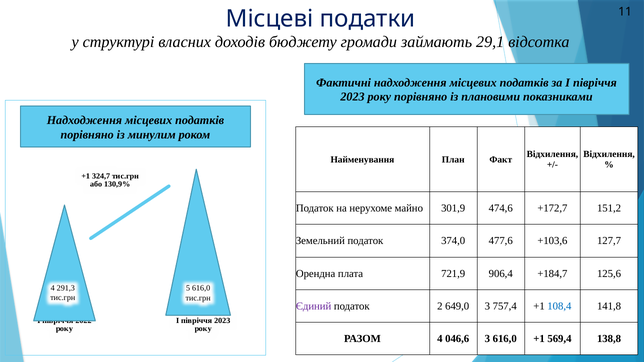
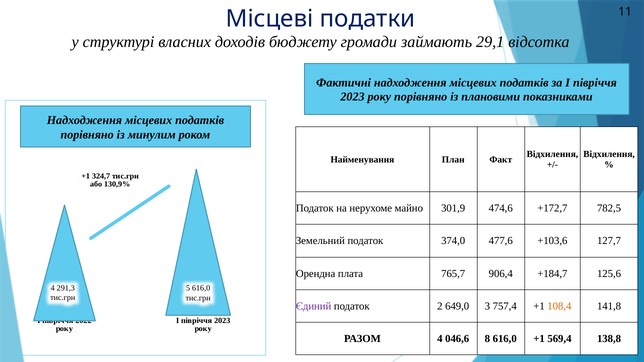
151,2: 151,2 -> 782,5 (609, 209)
721,9: 721,9 -> 765,7 (453, 274)
108,4 colour: blue -> orange (559, 306)
046,6 3: 3 -> 8 (487, 339)
